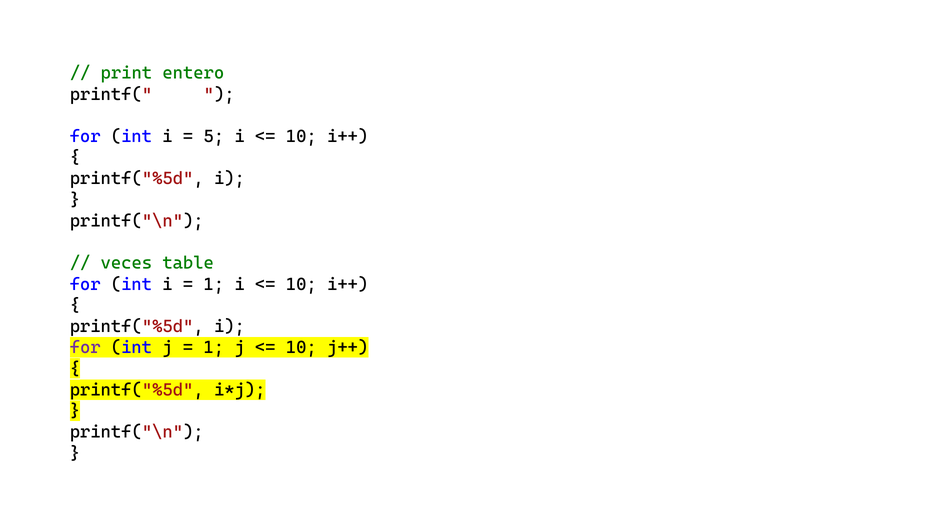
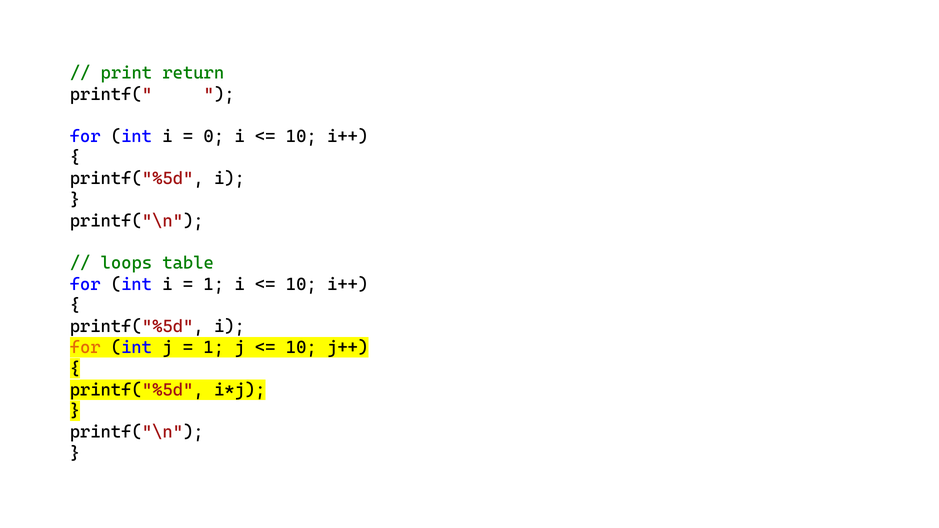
entero: entero -> return (193, 73)
5: 5 -> 0 (214, 136)
veces: veces -> loops (126, 263)
for colour: purple -> orange (85, 348)
